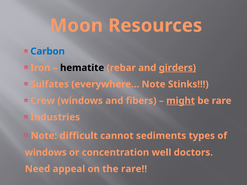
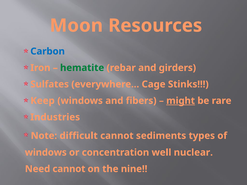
hematite colour: black -> green (82, 68)
girders underline: present -> none (177, 68)
everywhere Note: Note -> Cage (154, 84)
Crew: Crew -> Keep (43, 101)
doctors: doctors -> nuclear (193, 153)
Need appeal: appeal -> cannot (69, 169)
the rare: rare -> nine (134, 169)
